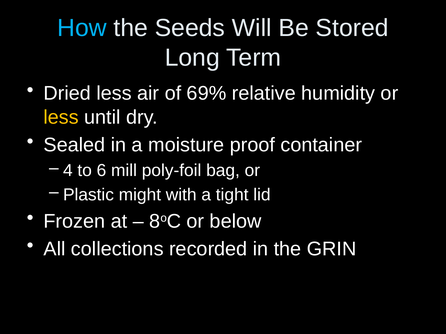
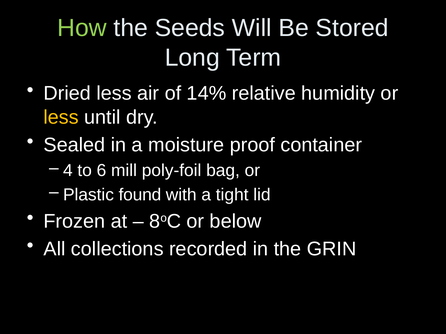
How colour: light blue -> light green (82, 28)
69%: 69% -> 14% (207, 94)
might: might -> found (140, 195)
